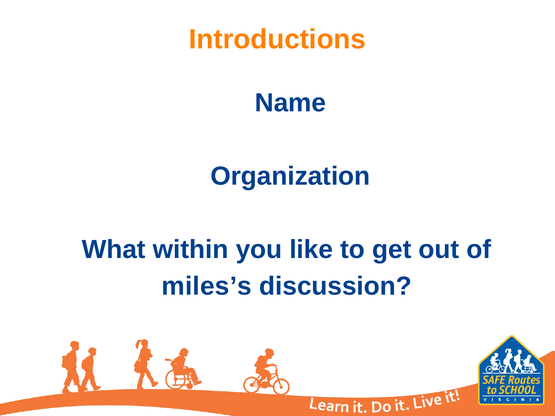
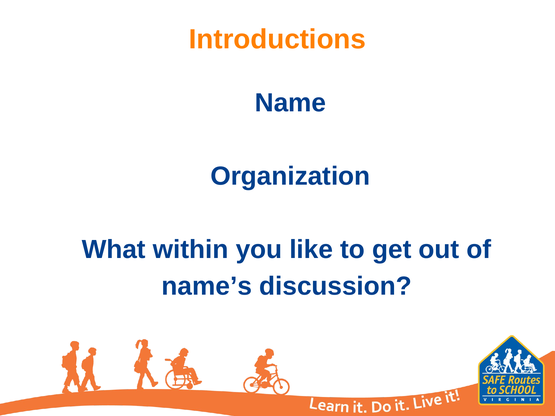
miles’s: miles’s -> name’s (207, 286)
